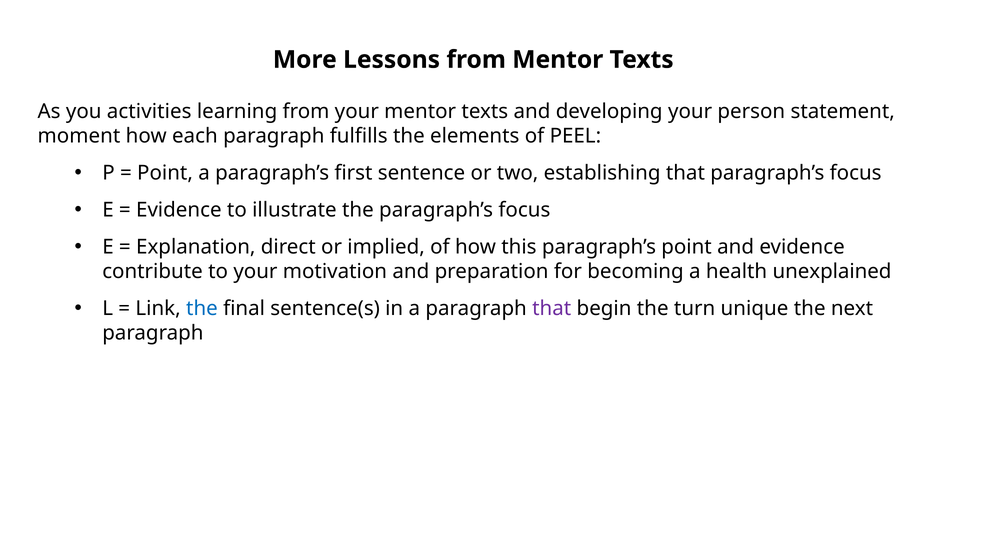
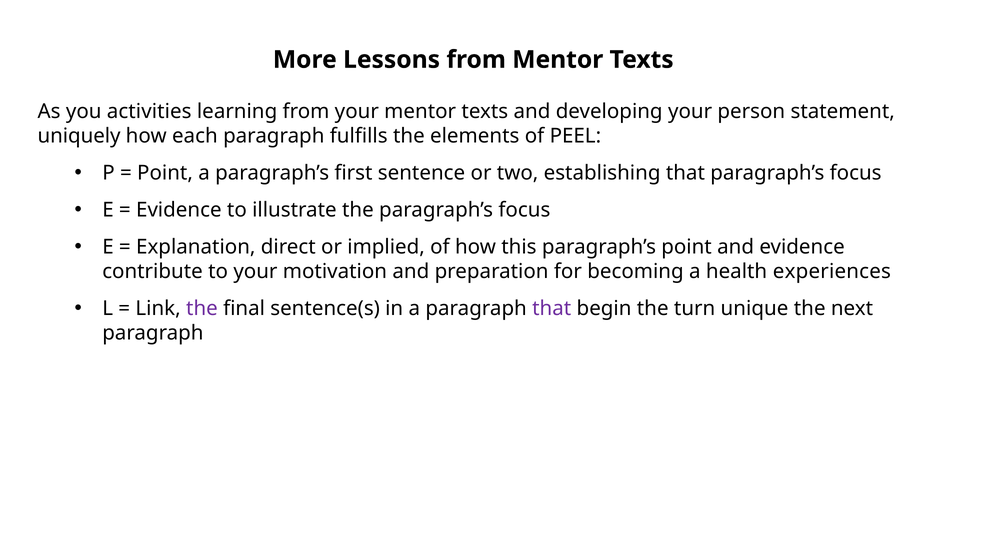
moment: moment -> uniquely (79, 136)
unexplained: unexplained -> experiences (832, 272)
the colour: blue -> purple (202, 309)
